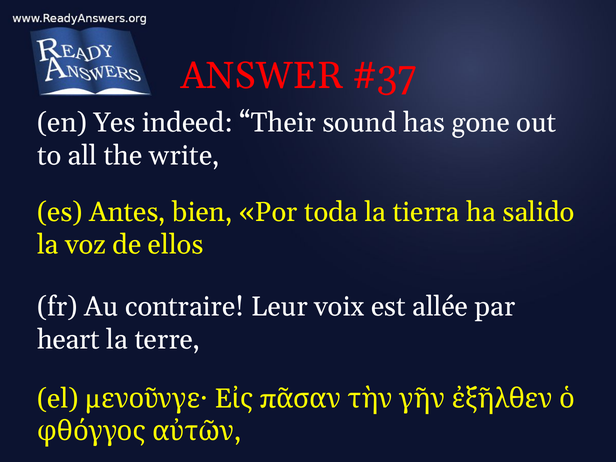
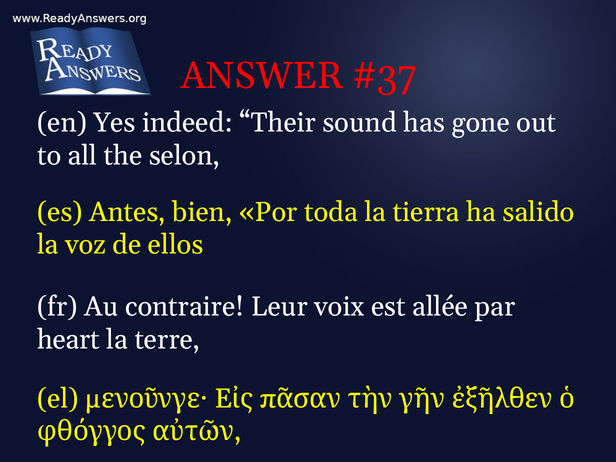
write: write -> selon (185, 156)
